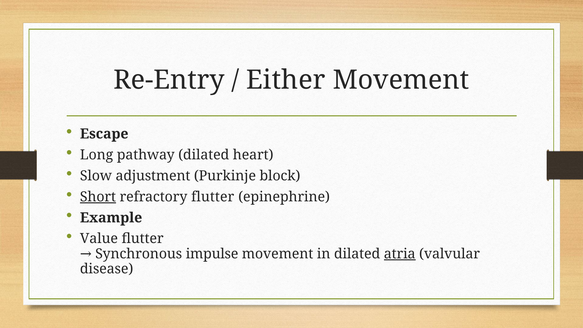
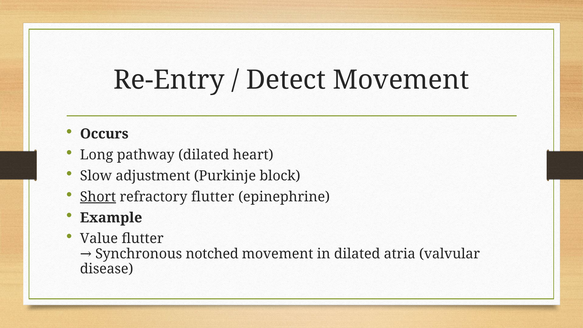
Either: Either -> Detect (286, 80)
Escape: Escape -> Occurs (104, 134)
impulse: impulse -> notched (212, 254)
atria underline: present -> none (400, 254)
